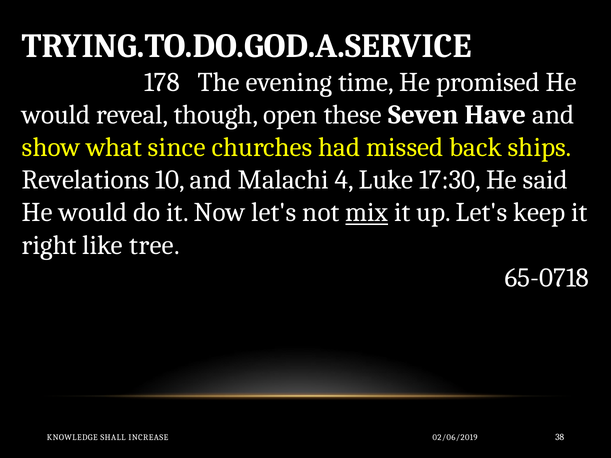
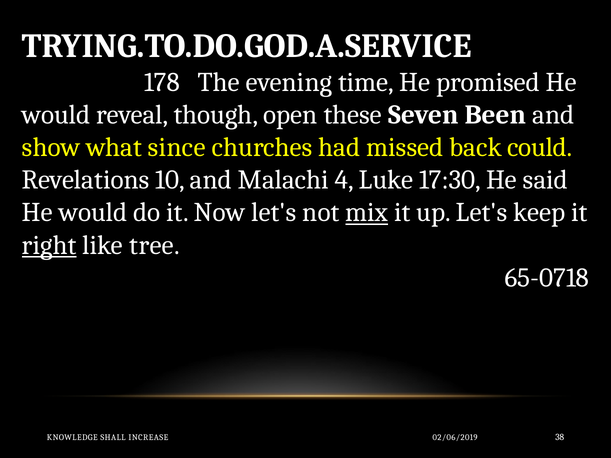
Have: Have -> Been (495, 115)
ships: ships -> could (540, 147)
right underline: none -> present (49, 245)
